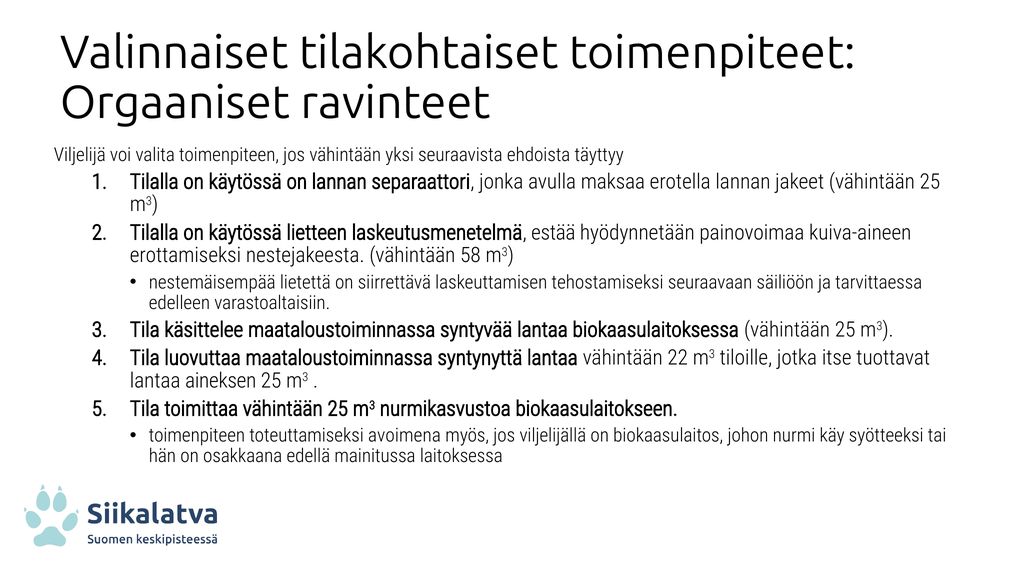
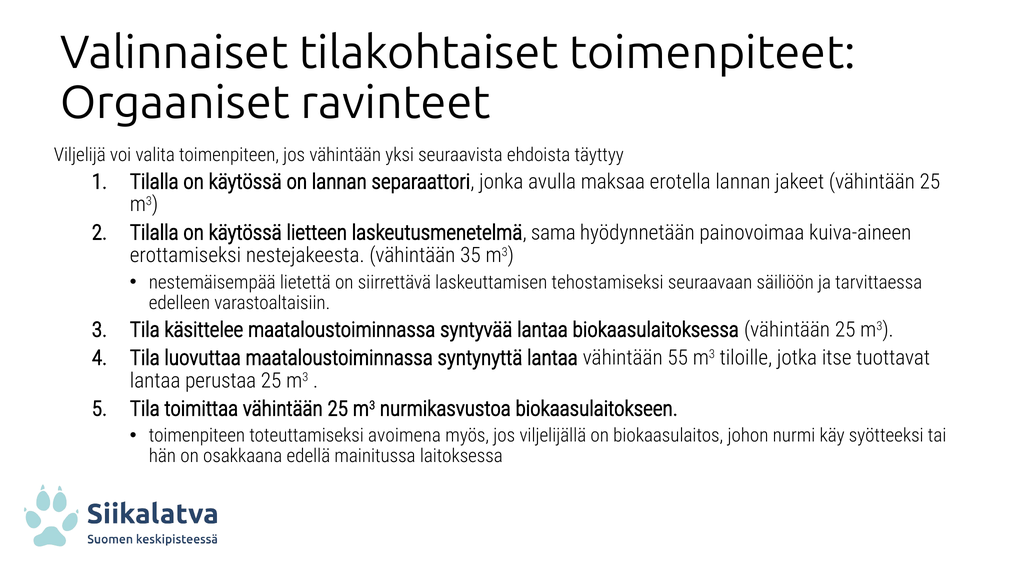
estää: estää -> sama (553, 233)
58: 58 -> 35 (470, 256)
22: 22 -> 55 (678, 358)
aineksen: aineksen -> perustaa (221, 381)
